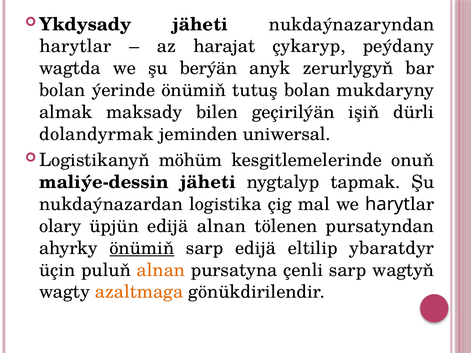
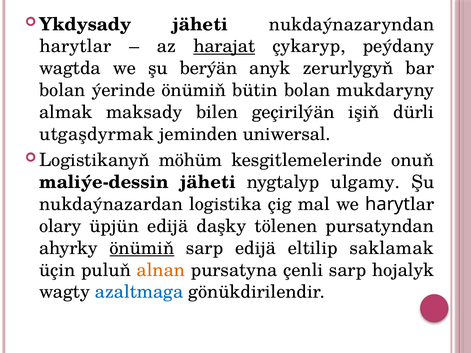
harajat underline: none -> present (224, 46)
tutuş: tutuş -> bütin (255, 90)
dolandyrmak: dolandyrmak -> utgaşdyrmak (97, 134)
tapmak: tapmak -> ulgamy (365, 182)
edijä alnan: alnan -> daşky (221, 226)
ybaratdyr: ybaratdyr -> saklamak (392, 248)
wagtyň: wagtyň -> hojalyk (403, 270)
azaltmaga colour: orange -> blue (139, 292)
